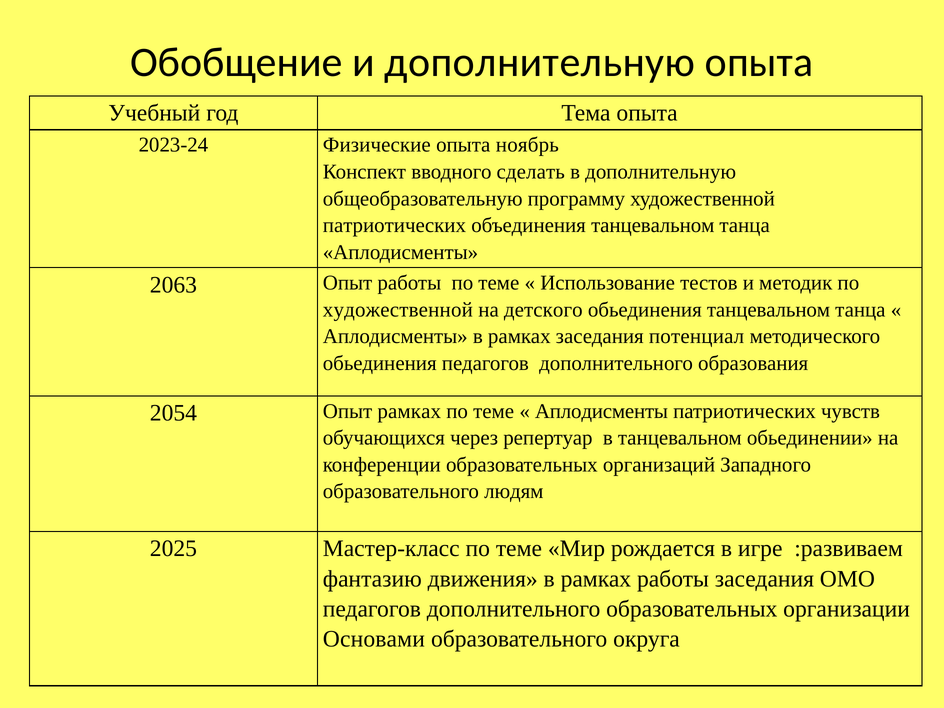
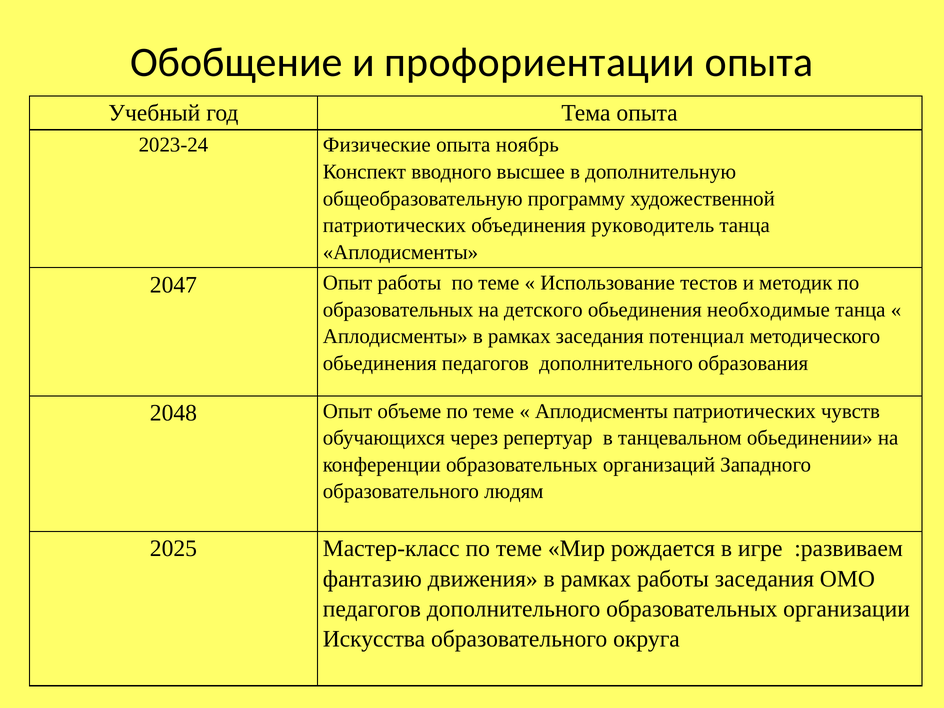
и дополнительную: дополнительную -> профориентации (540, 63)
сделать: сделать -> высшее (531, 172)
объединения танцевальном: танцевальном -> руководитель (653, 225)
2063: 2063 -> 2047 (173, 285)
художественной: художественной -> образовательных (398, 310)
обьединения танцевальном: танцевальном -> необходимые (768, 310)
2054: 2054 -> 2048 (173, 413)
Опыт рамках: рамках -> объеме (409, 411)
Основами: Основами -> Искусства (374, 639)
